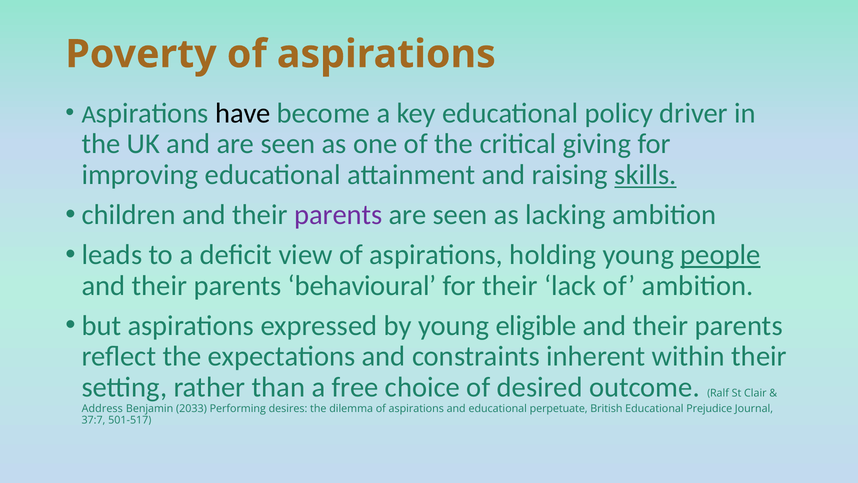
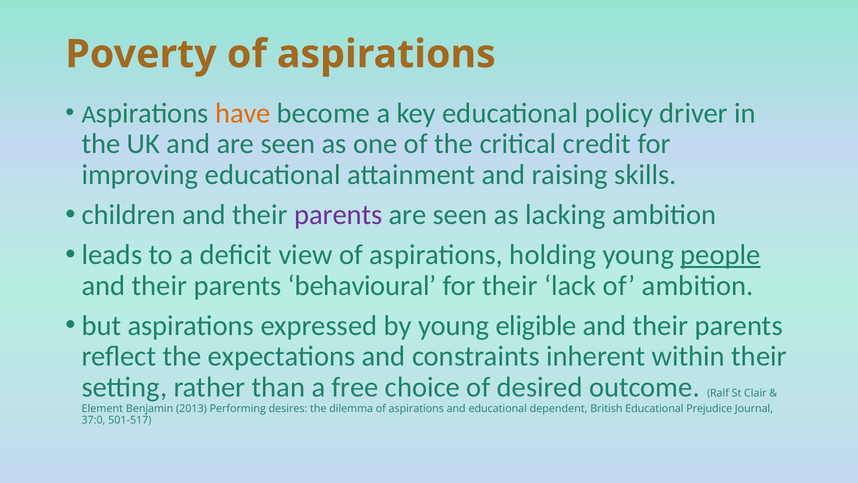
have colour: black -> orange (243, 113)
giving: giving -> credit (597, 144)
skills underline: present -> none (645, 175)
Address: Address -> Element (102, 408)
2033: 2033 -> 2013 (191, 408)
perpetuate: perpetuate -> dependent (559, 408)
37:7: 37:7 -> 37:0 (93, 420)
